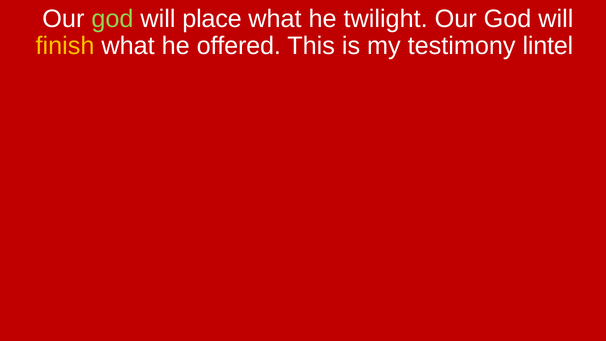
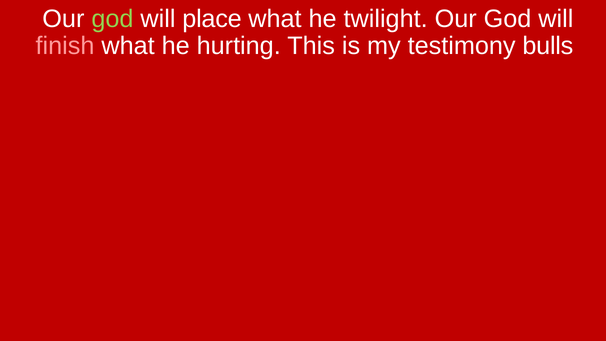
finish colour: yellow -> pink (65, 46)
offered: offered -> hurting (239, 46)
lintel: lintel -> bulls (548, 46)
